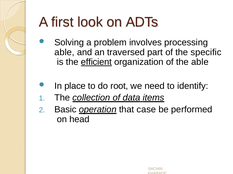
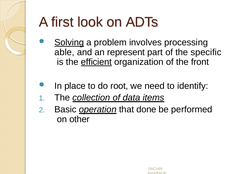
Solving underline: none -> present (69, 43)
traversed: traversed -> represent (126, 52)
the able: able -> front (200, 62)
case: case -> done (146, 110)
head: head -> other (79, 120)
